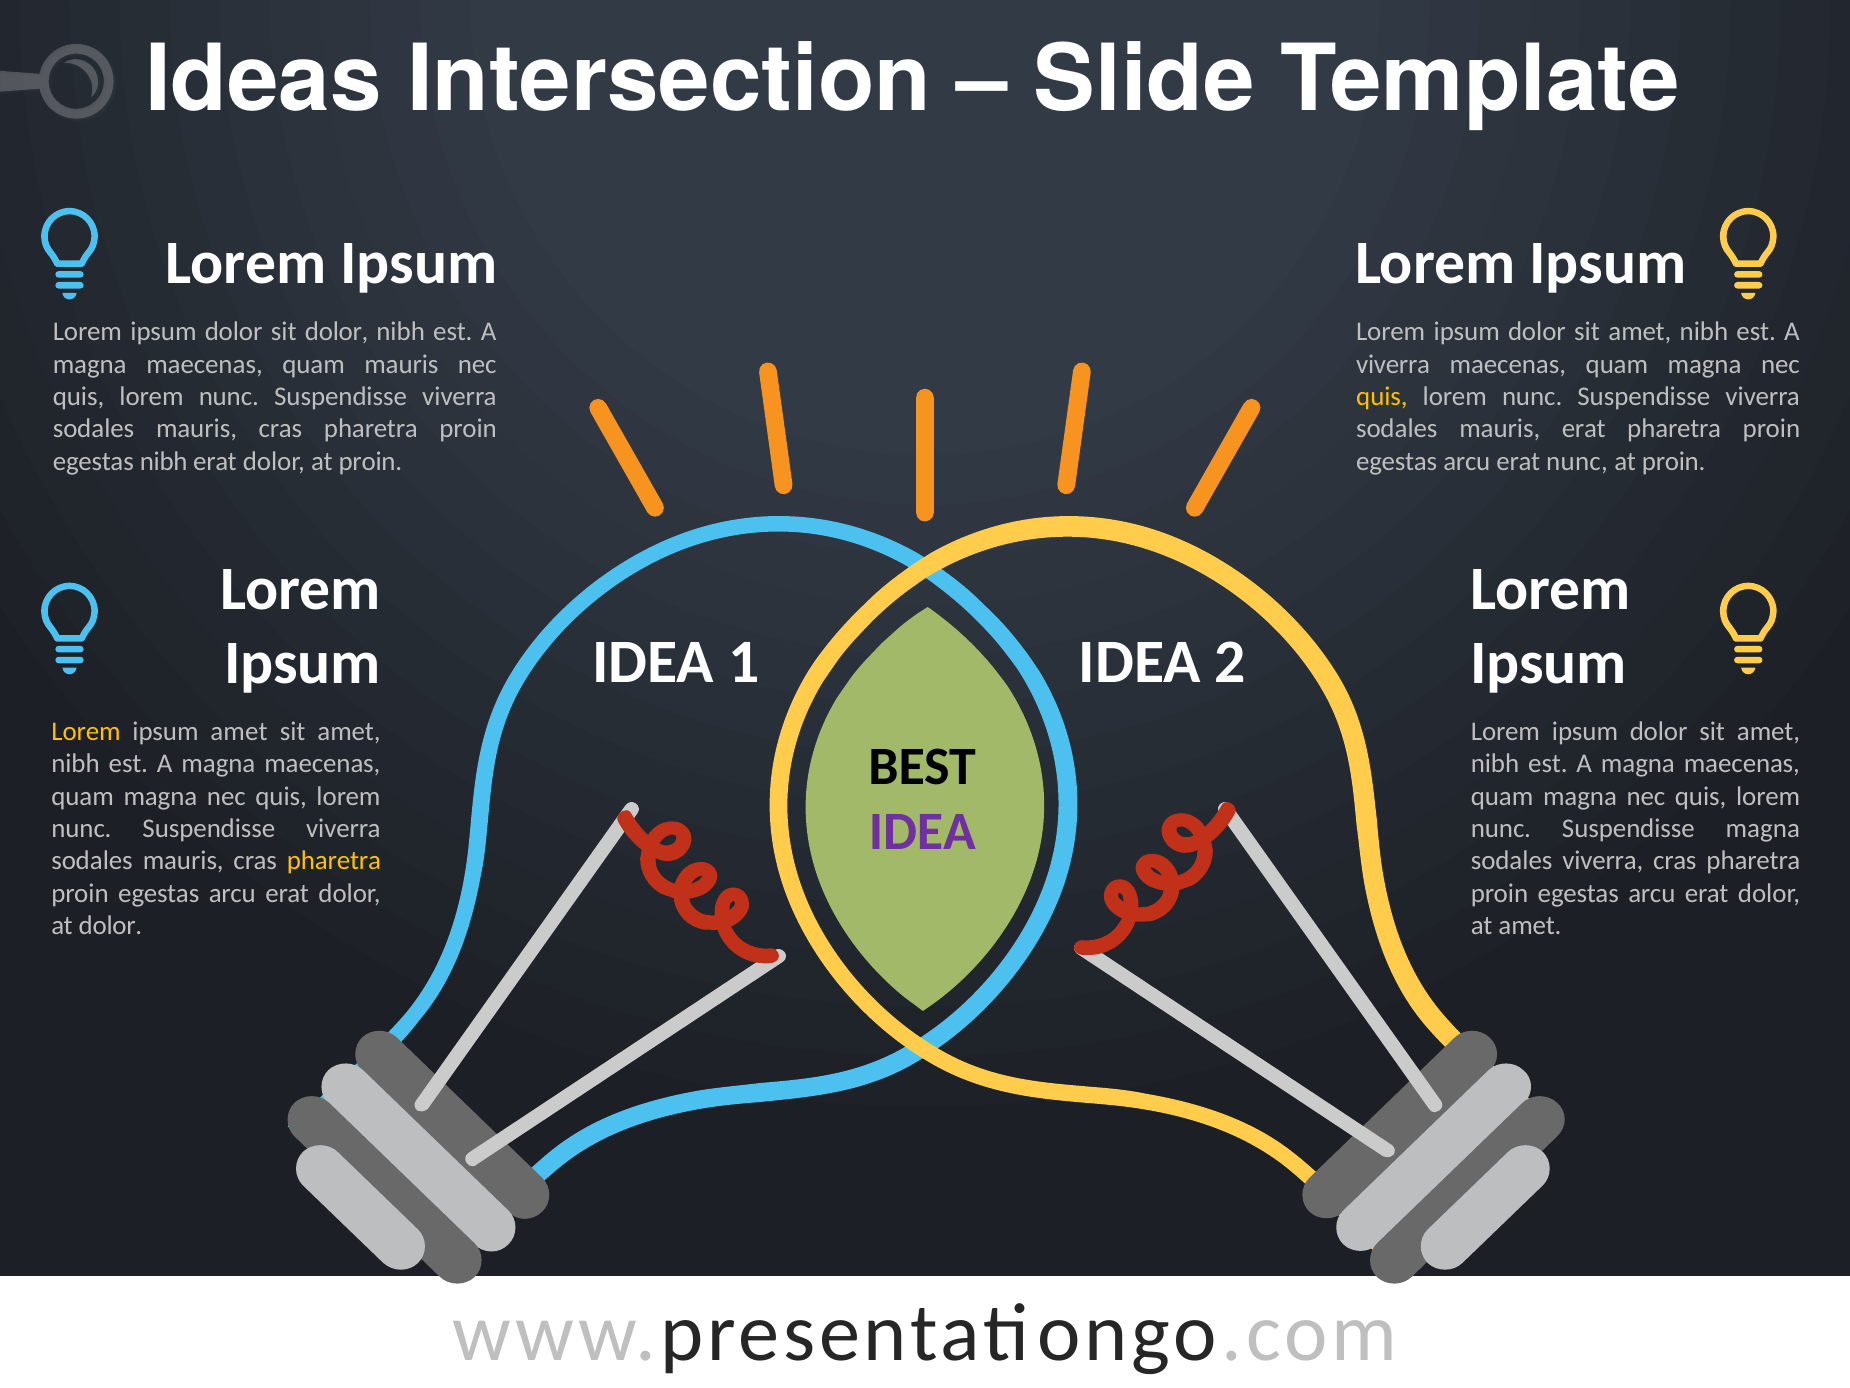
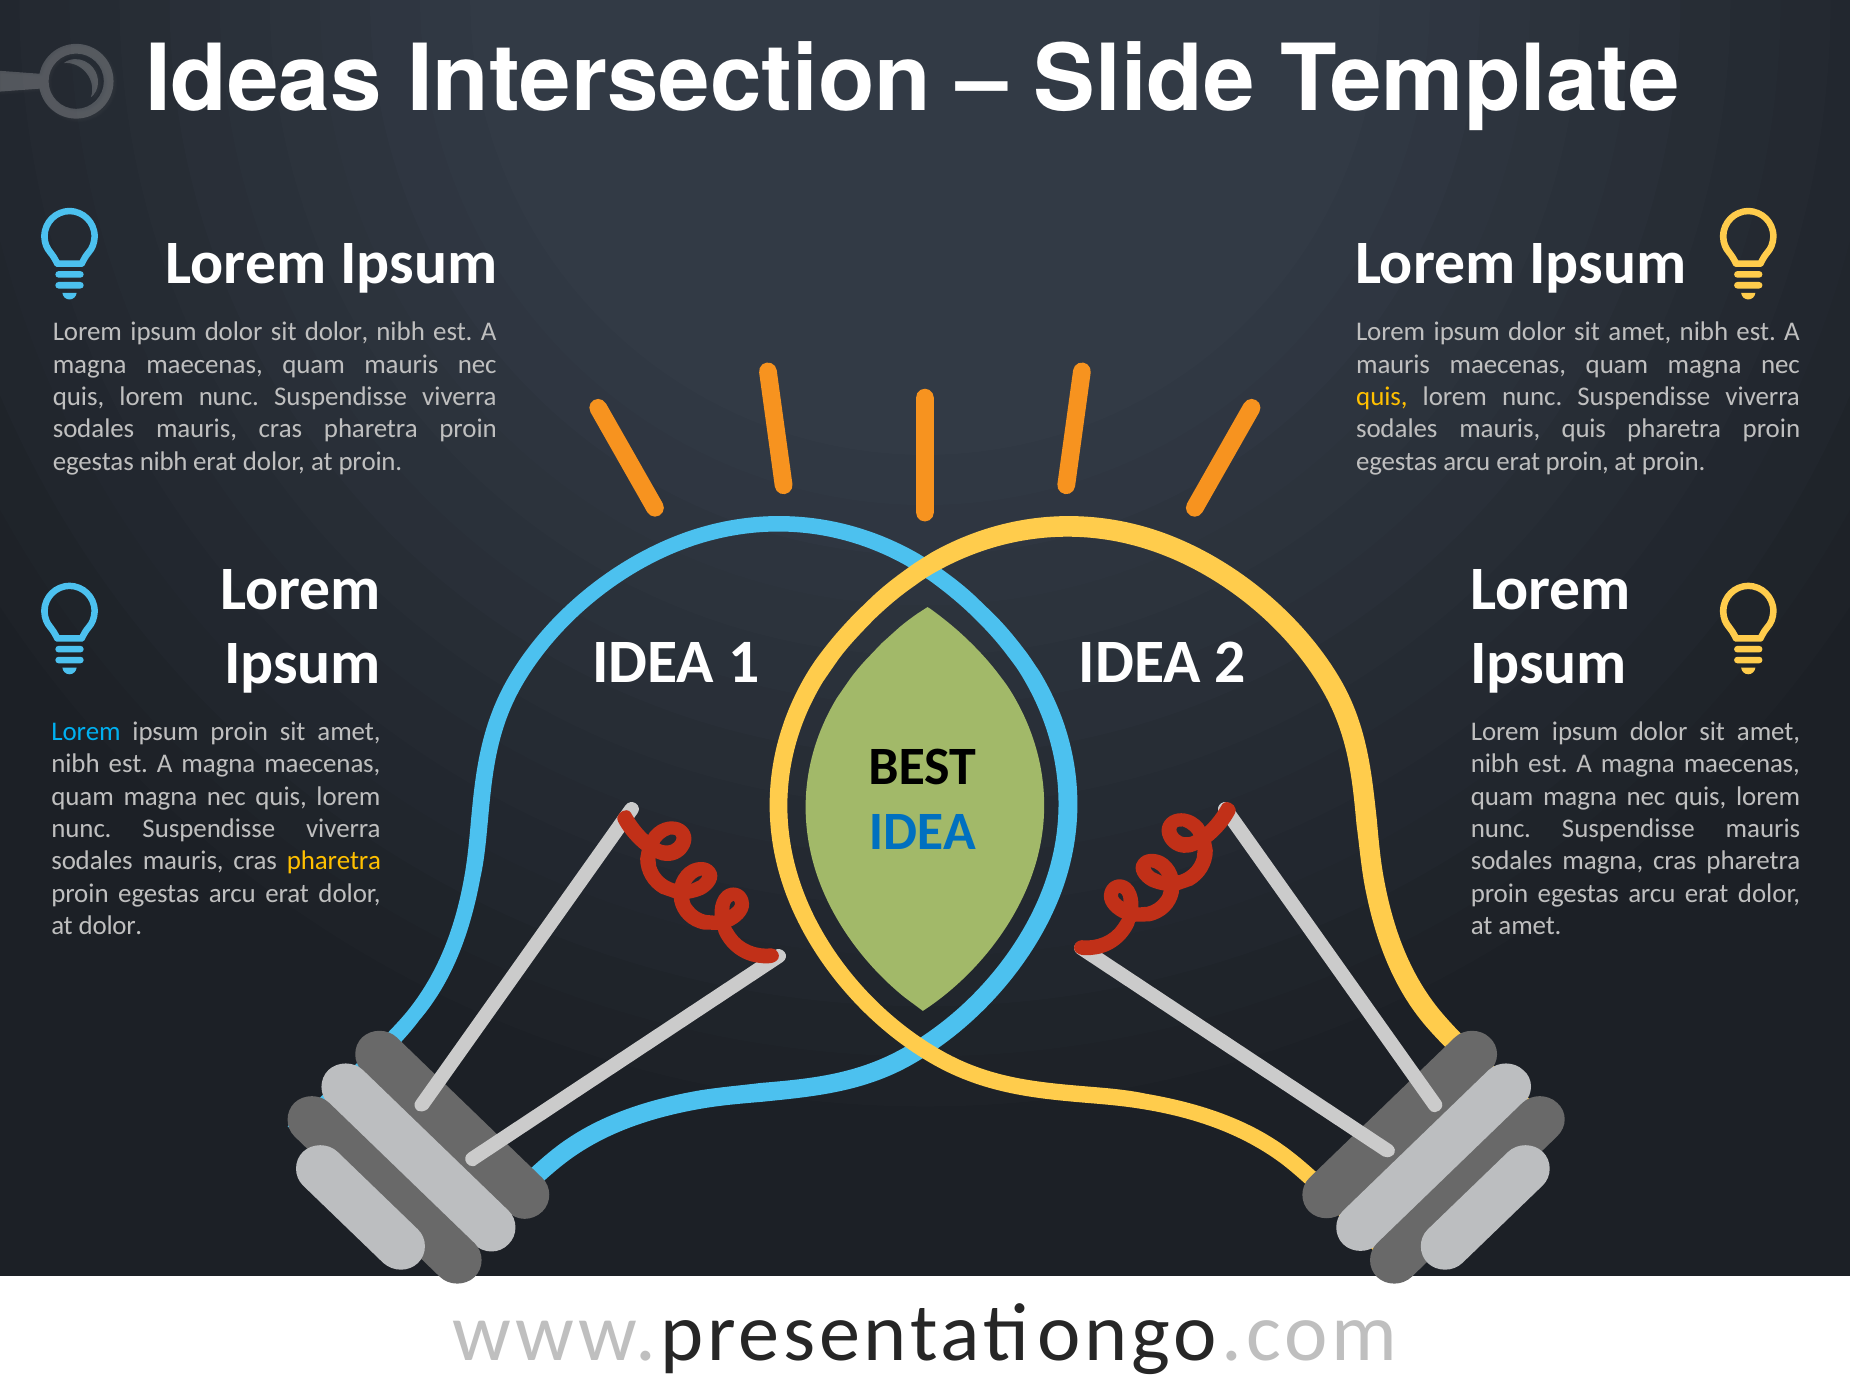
viverra: viverra -> mauris (1393, 364)
mauris erat: erat -> quis (1584, 429)
erat nunc: nunc -> proin (1577, 461)
Lorem colour: yellow -> light blue (86, 731)
ipsum amet: amet -> proin (239, 731)
IDEA colour: purple -> blue (922, 832)
Suspendisse magna: magna -> mauris (1763, 828)
sodales viverra: viverra -> magna (1603, 861)
